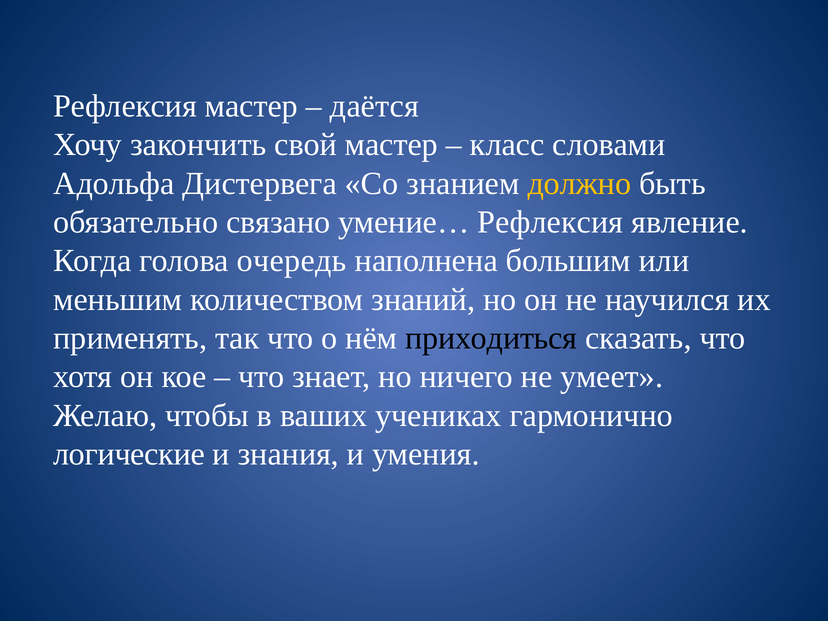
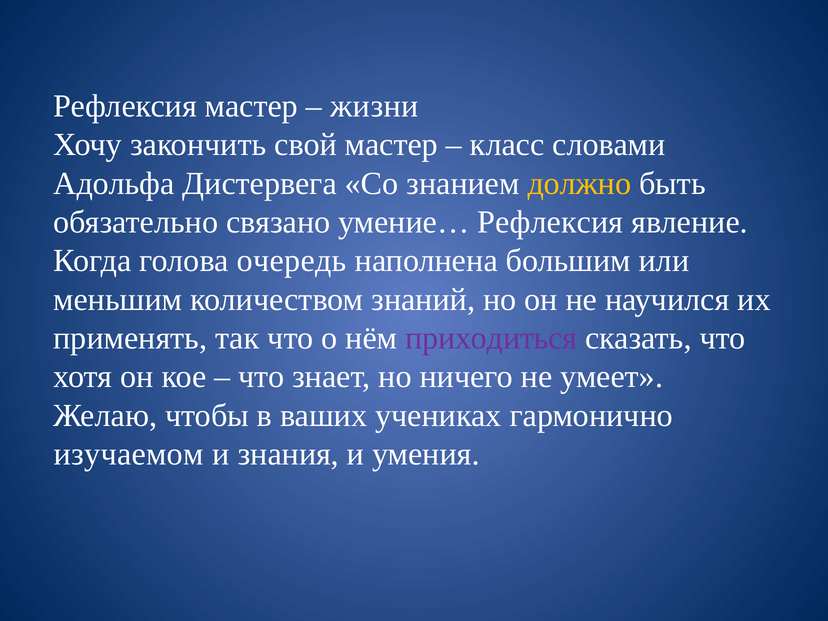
даётся: даётся -> жизни (374, 106)
приходиться colour: black -> purple (491, 338)
логические: логические -> изучаемом (129, 454)
